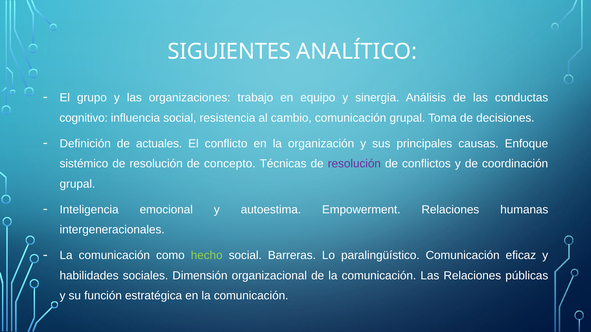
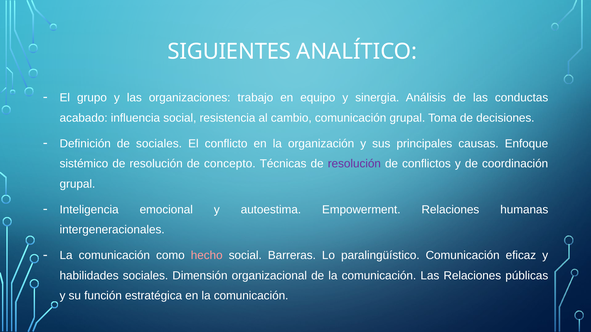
cognitivo: cognitivo -> acabado (84, 118)
de actuales: actuales -> sociales (159, 144)
hecho colour: light green -> pink (207, 256)
